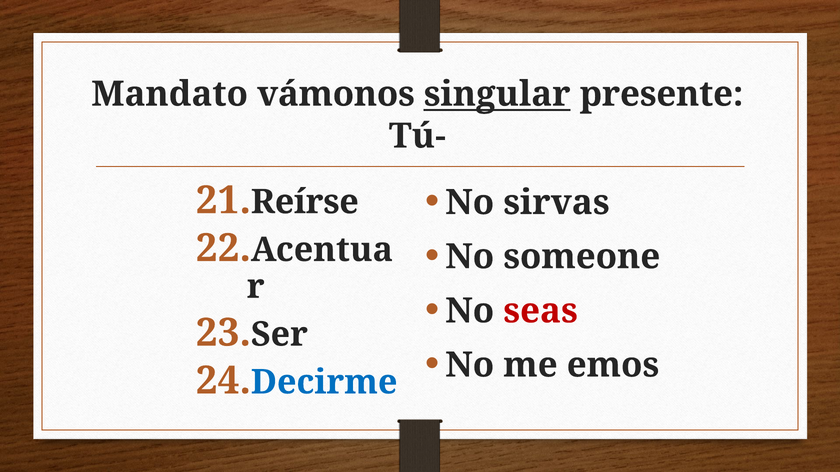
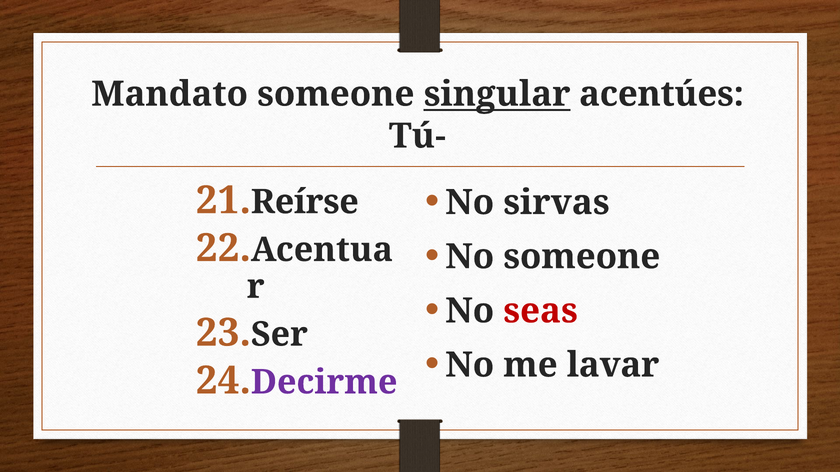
Mandato vámonos: vámonos -> someone (336, 94)
presente: presente -> acentúes (662, 94)
emos: emos -> lavar (613, 365)
Decirme colour: blue -> purple (324, 383)
